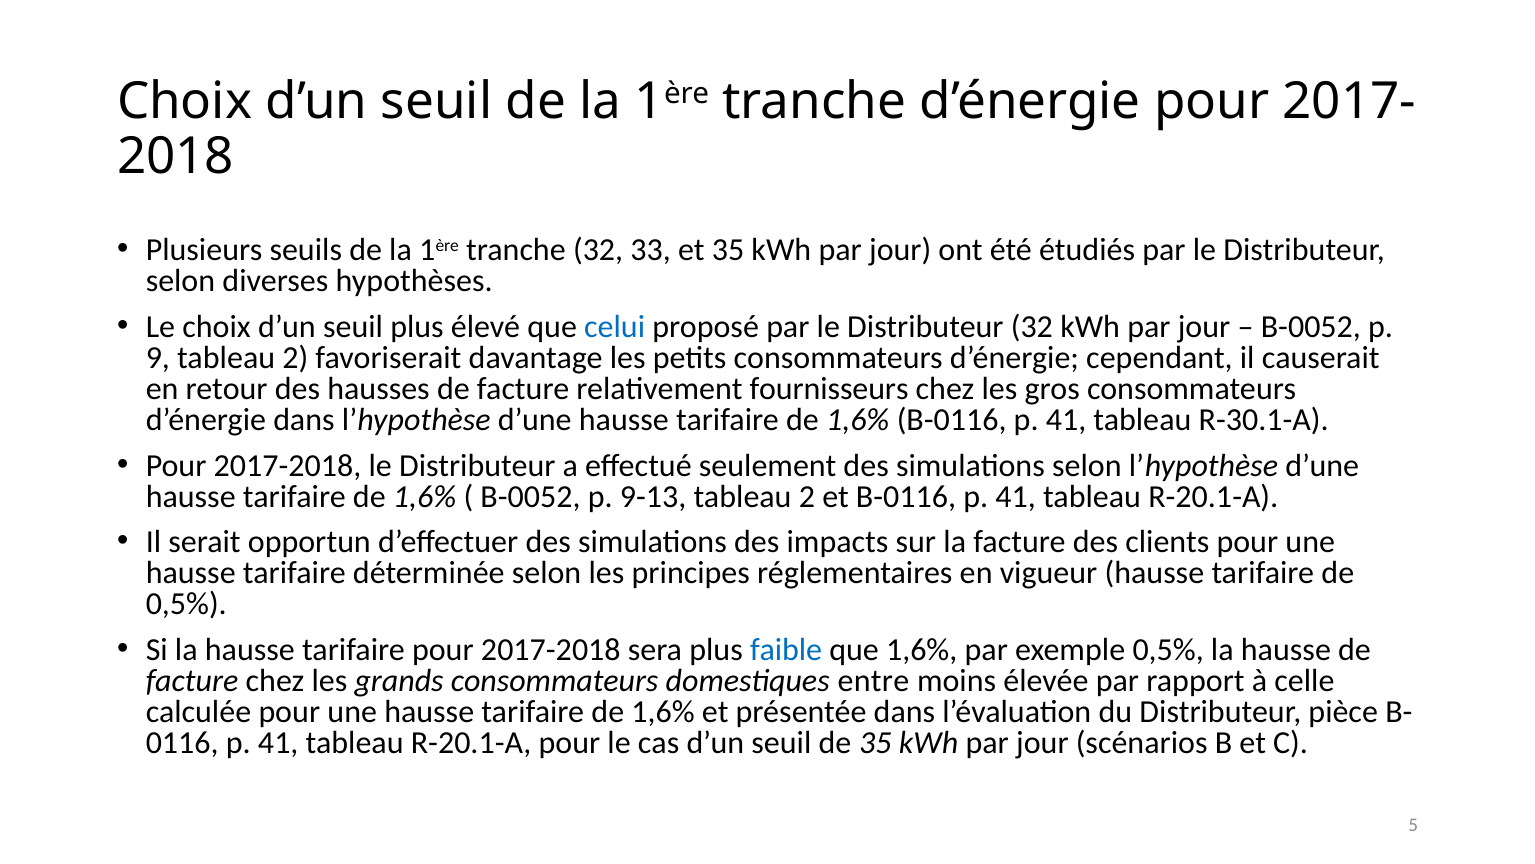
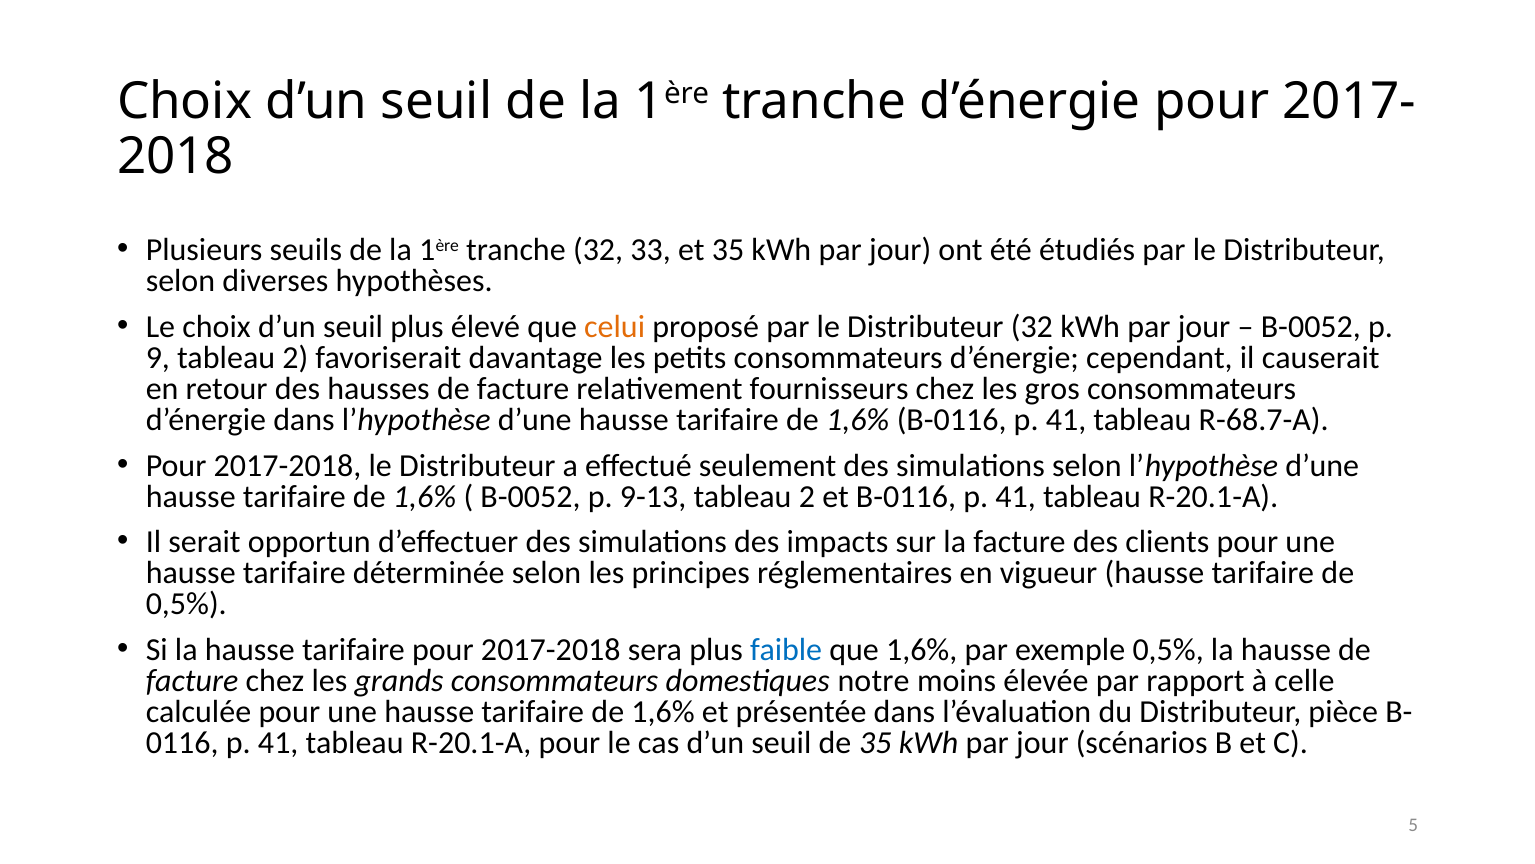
celui colour: blue -> orange (615, 326)
R-30.1-A: R-30.1-A -> R-68.7-A (1264, 420)
entre: entre -> notre (874, 680)
